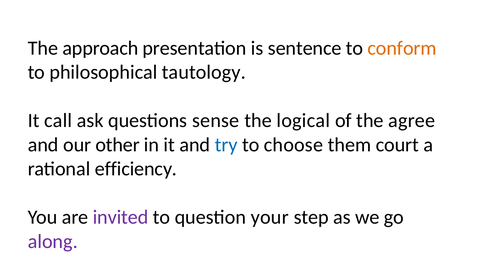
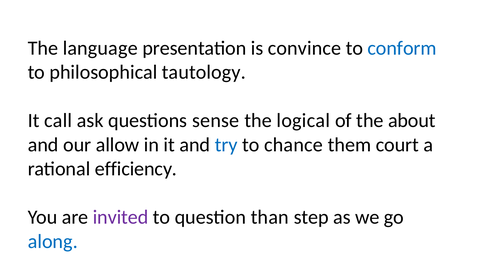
approach: approach -> language (100, 48)
sentence: sentence -> convince (305, 48)
conform colour: orange -> blue (402, 48)
agree: agree -> about (412, 121)
other: other -> allow (118, 145)
choose: choose -> chance (293, 145)
your: your -> than (270, 217)
along colour: purple -> blue (53, 242)
